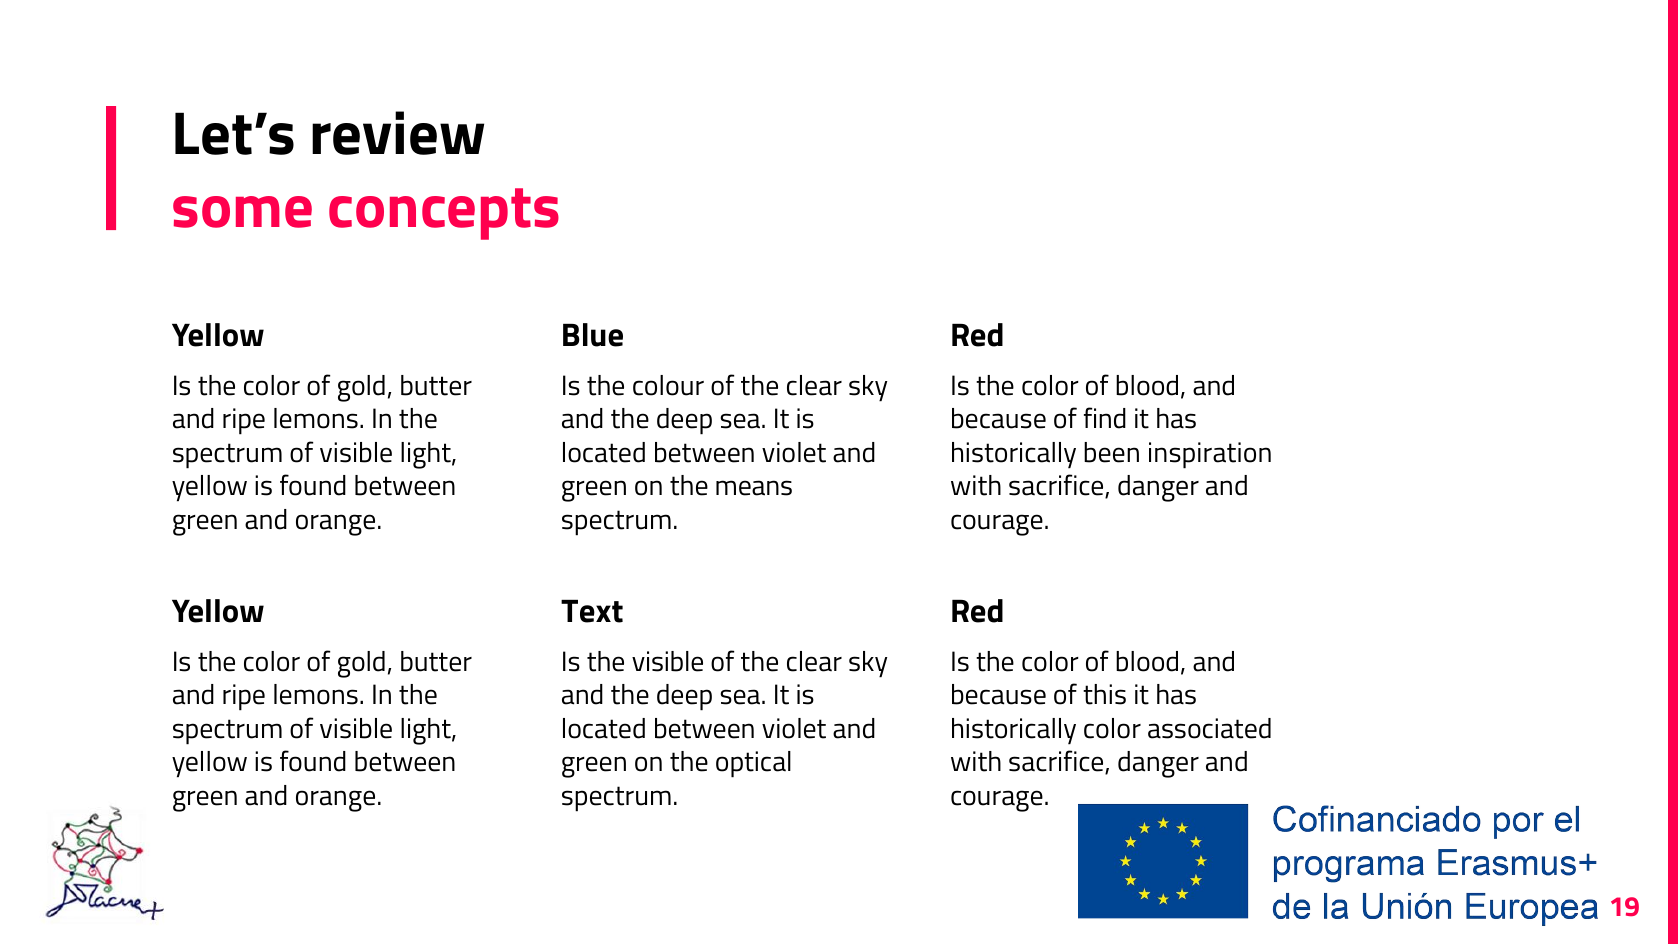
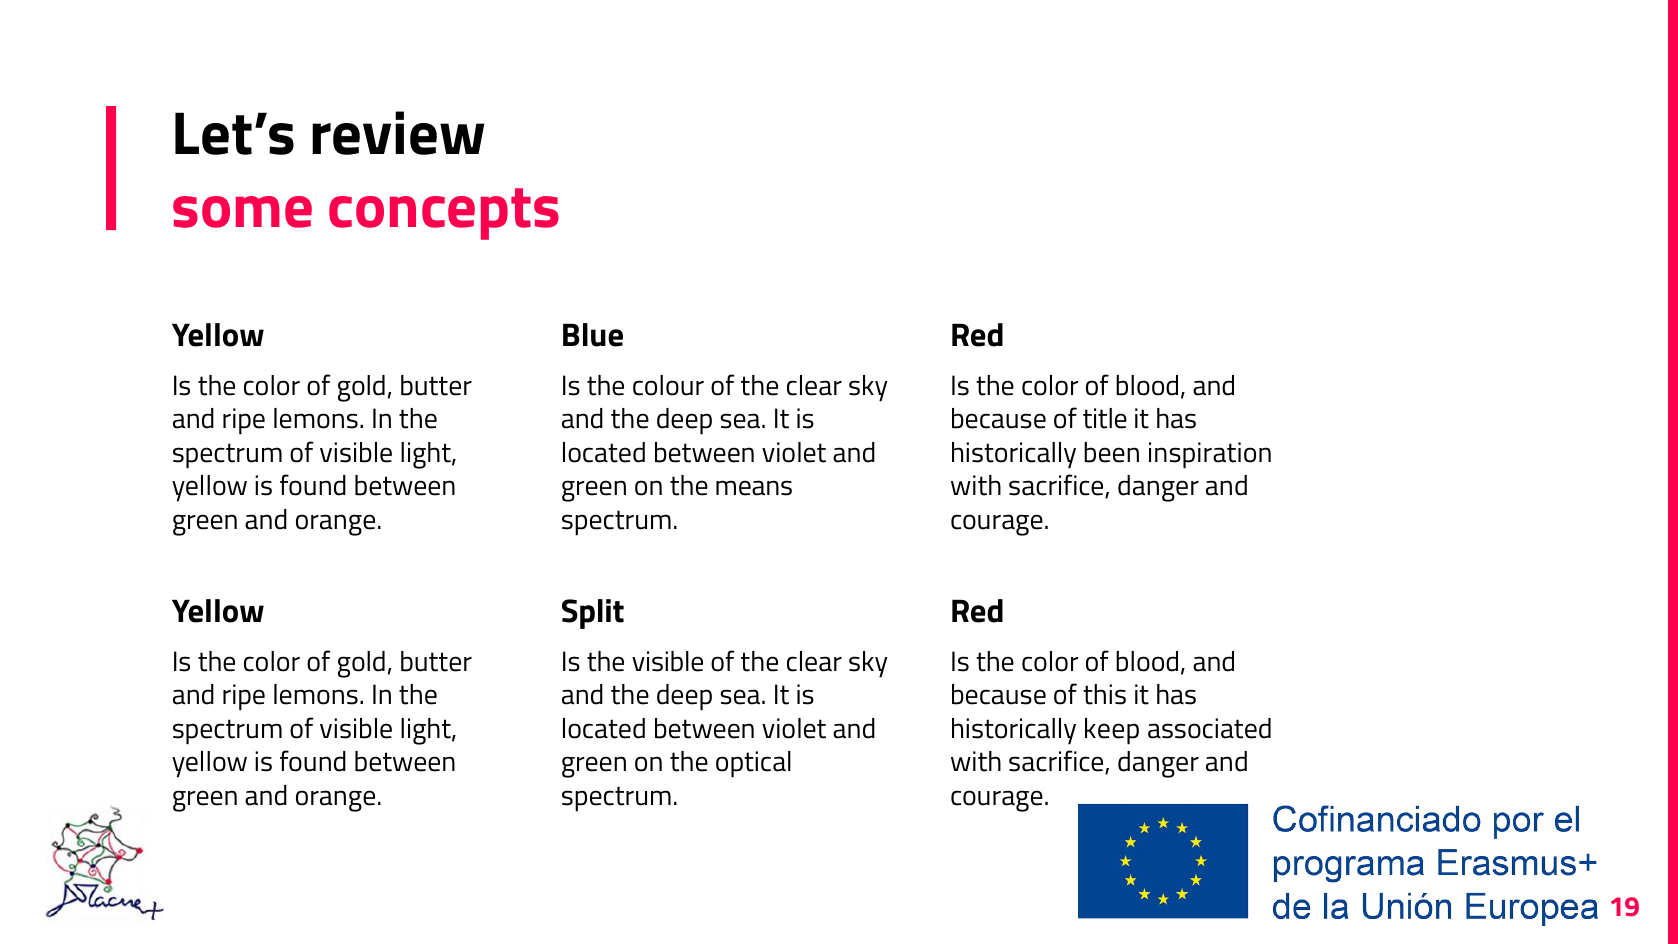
find: find -> title (1105, 419)
Text: Text -> Split (593, 612)
historically color: color -> keep (1112, 729)
